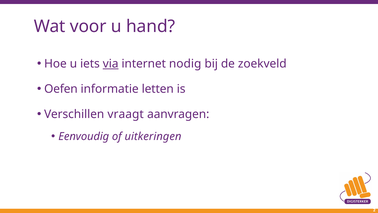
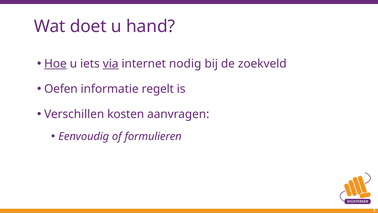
voor: voor -> doet (88, 26)
Hoe underline: none -> present (55, 64)
letten: letten -> regelt (158, 89)
vraagt: vraagt -> kosten (126, 114)
uitkeringen: uitkeringen -> formulieren (153, 136)
